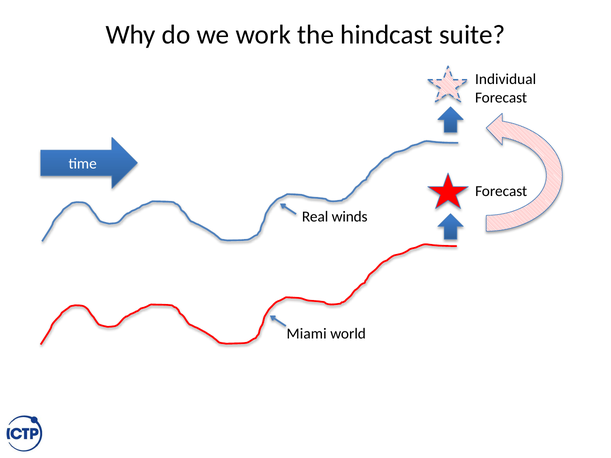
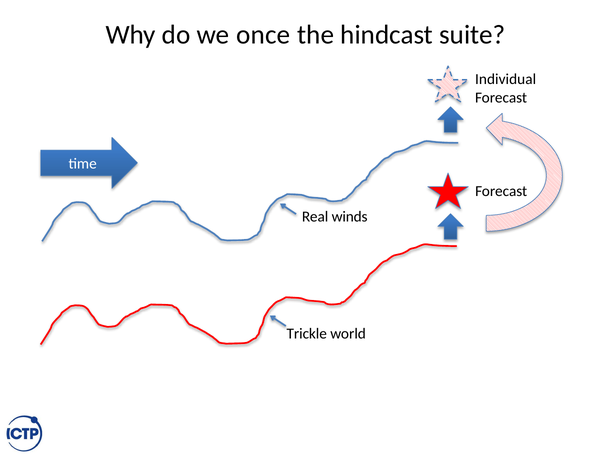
work: work -> once (263, 35)
Miami: Miami -> Trickle (307, 334)
